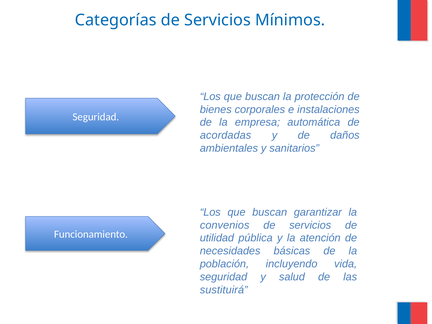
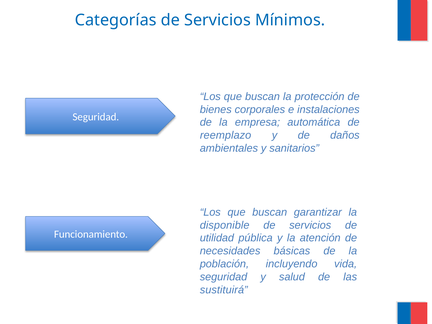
acordadas: acordadas -> reemplazo (226, 135)
convenios: convenios -> disponible (225, 225)
